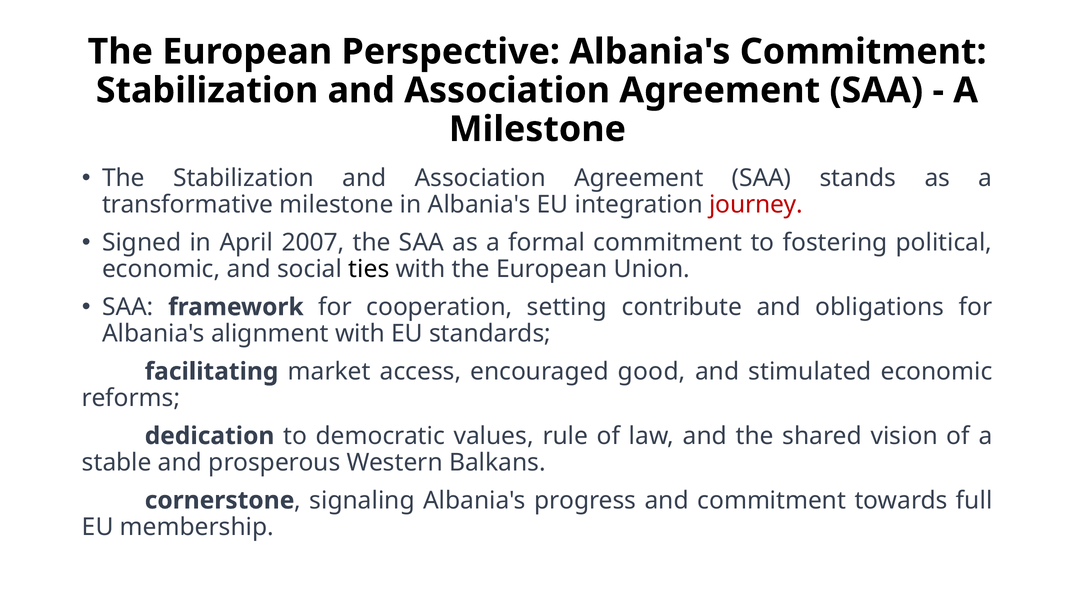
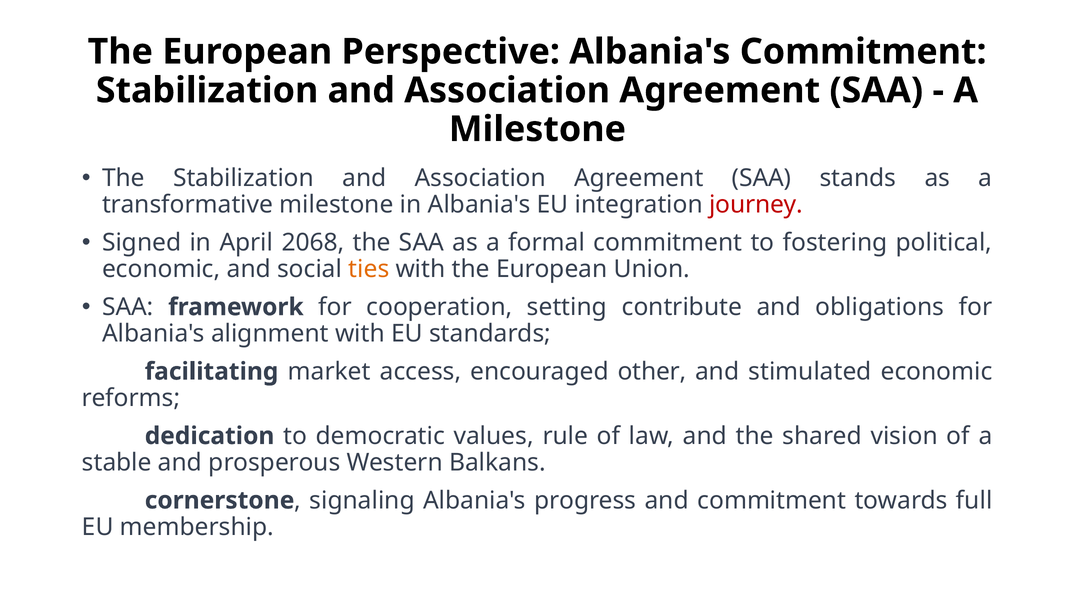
2007: 2007 -> 2068 (313, 243)
ties colour: black -> orange (369, 269)
good: good -> other (652, 371)
